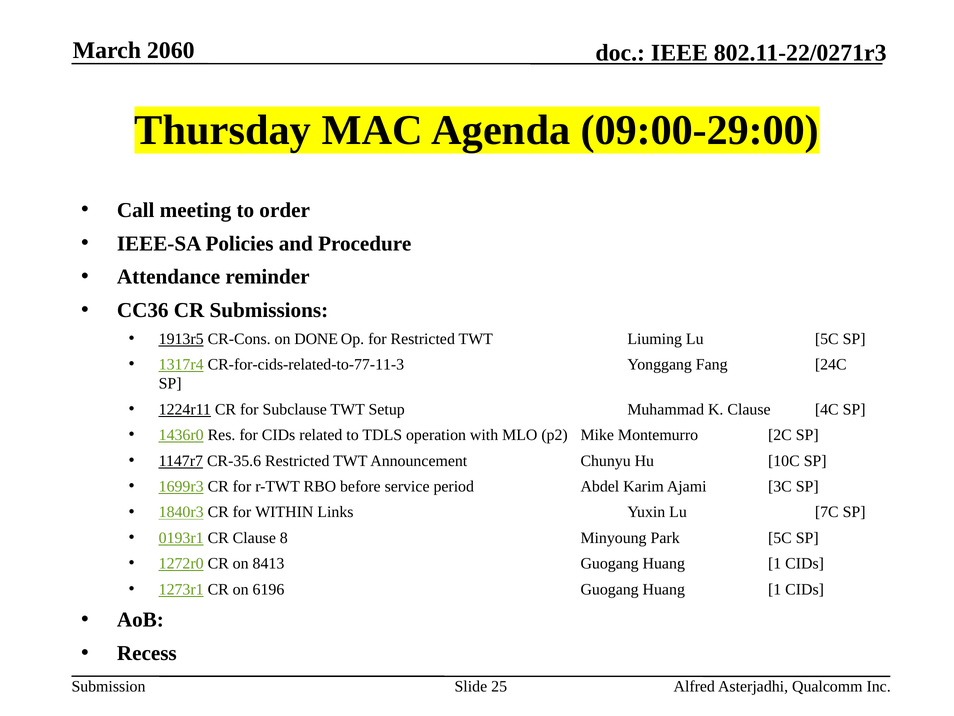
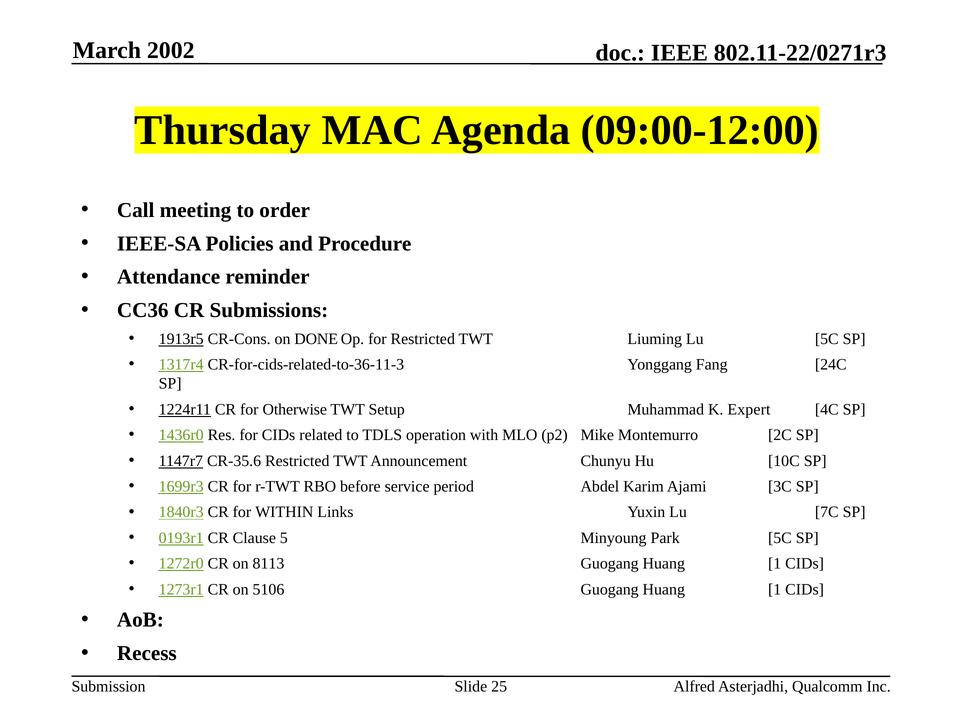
2060: 2060 -> 2002 (171, 51)
09:00-29:00: 09:00-29:00 -> 09:00-12:00 (700, 130)
CR-for-cids-related-to-77-11-3: CR-for-cids-related-to-77-11-3 -> CR-for-cids-related-to-36-11-3 (306, 364)
Subclause: Subclause -> Otherwise (295, 409)
K Clause: Clause -> Expert (749, 409)
8: 8 -> 5 (284, 538)
8413: 8413 -> 8113 (268, 563)
6196: 6196 -> 5106 (268, 589)
